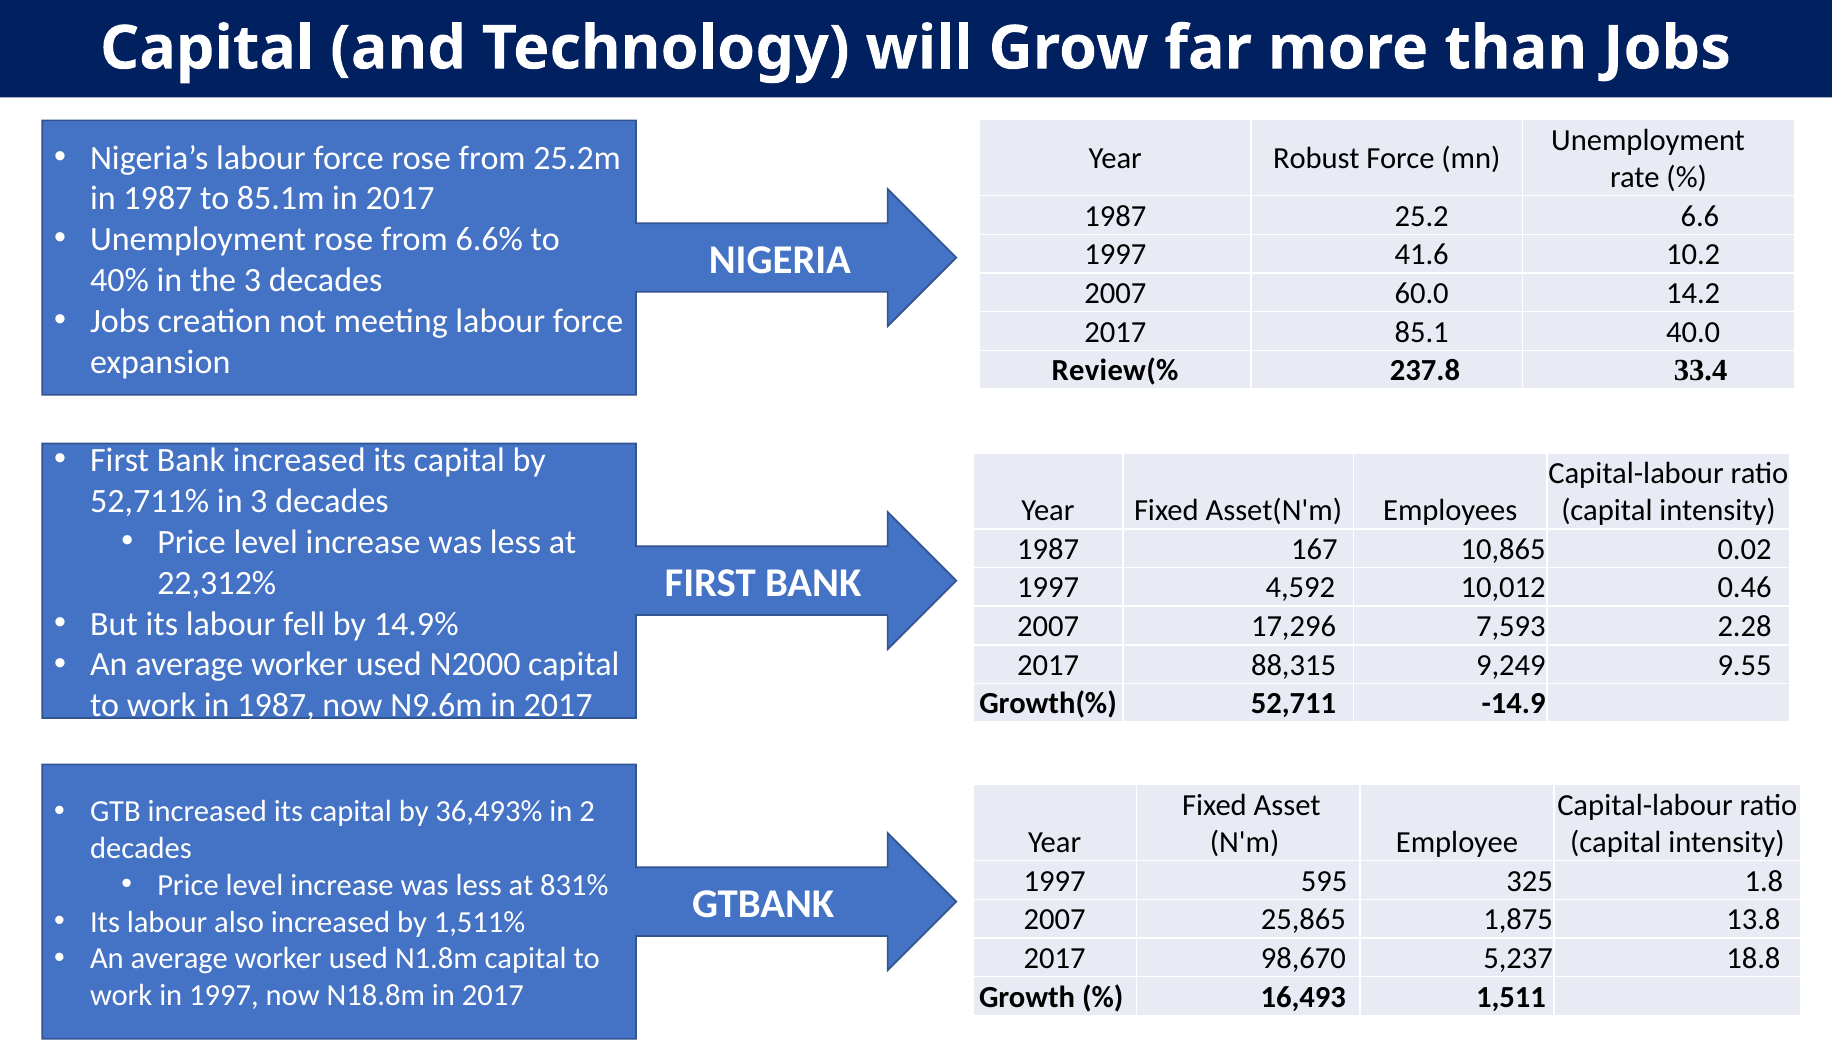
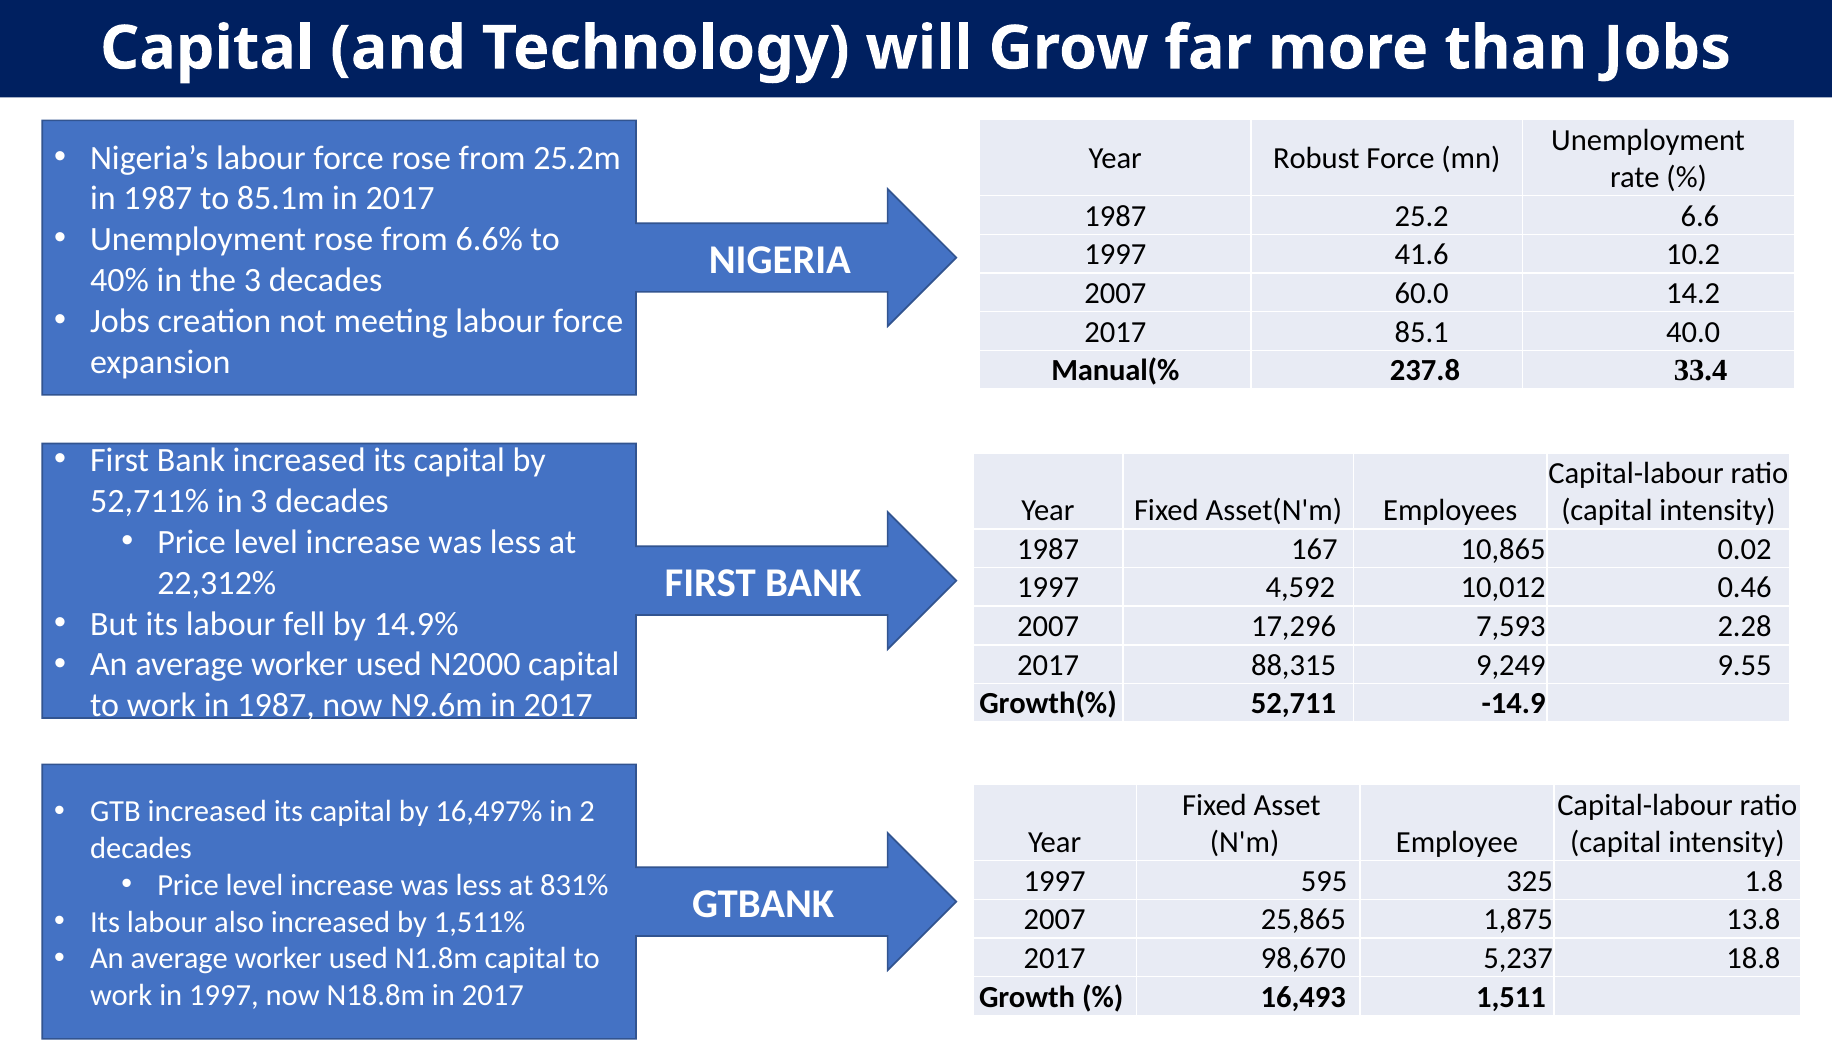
Review(%: Review(% -> Manual(% (1115, 371)
36,493%: 36,493% -> 16,497% (489, 812)
